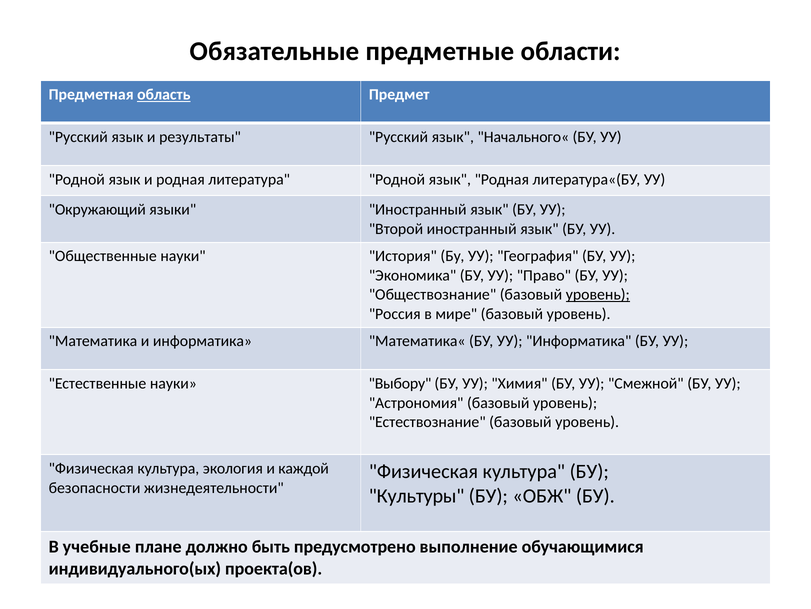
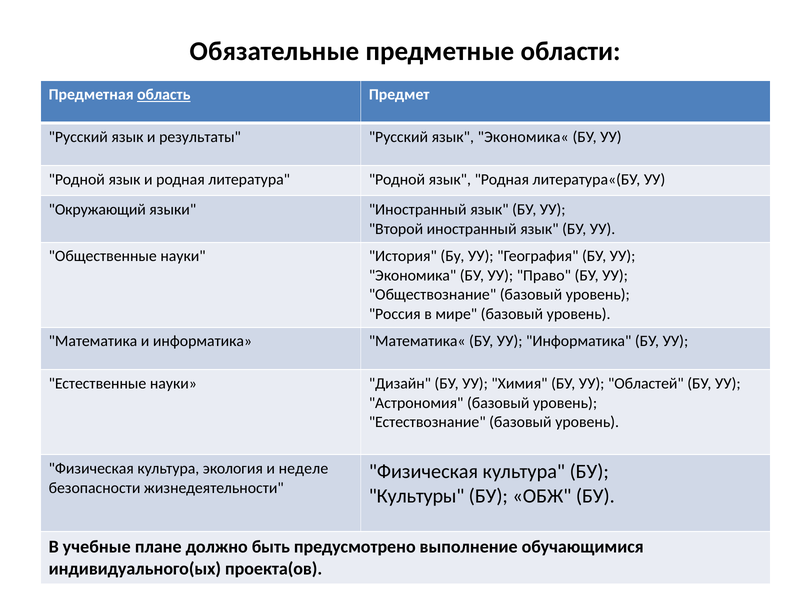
Начального«: Начального« -> Экономика« (523, 137)
уровень underline: present -> none (598, 294)
Выбору: Выбору -> Дизайн (400, 383)
Смежной: Смежной -> Областей (646, 383)
каждой: каждой -> неделе (303, 468)
